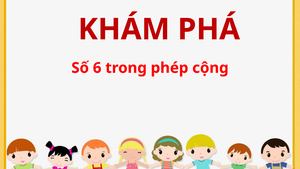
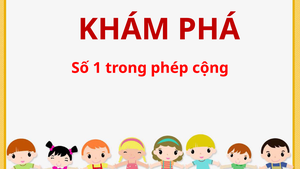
6: 6 -> 1 (97, 68)
